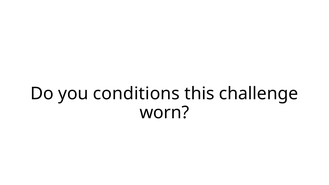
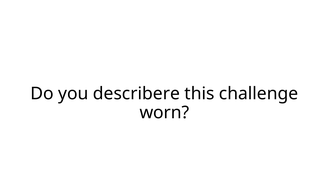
conditions: conditions -> describere (136, 94)
